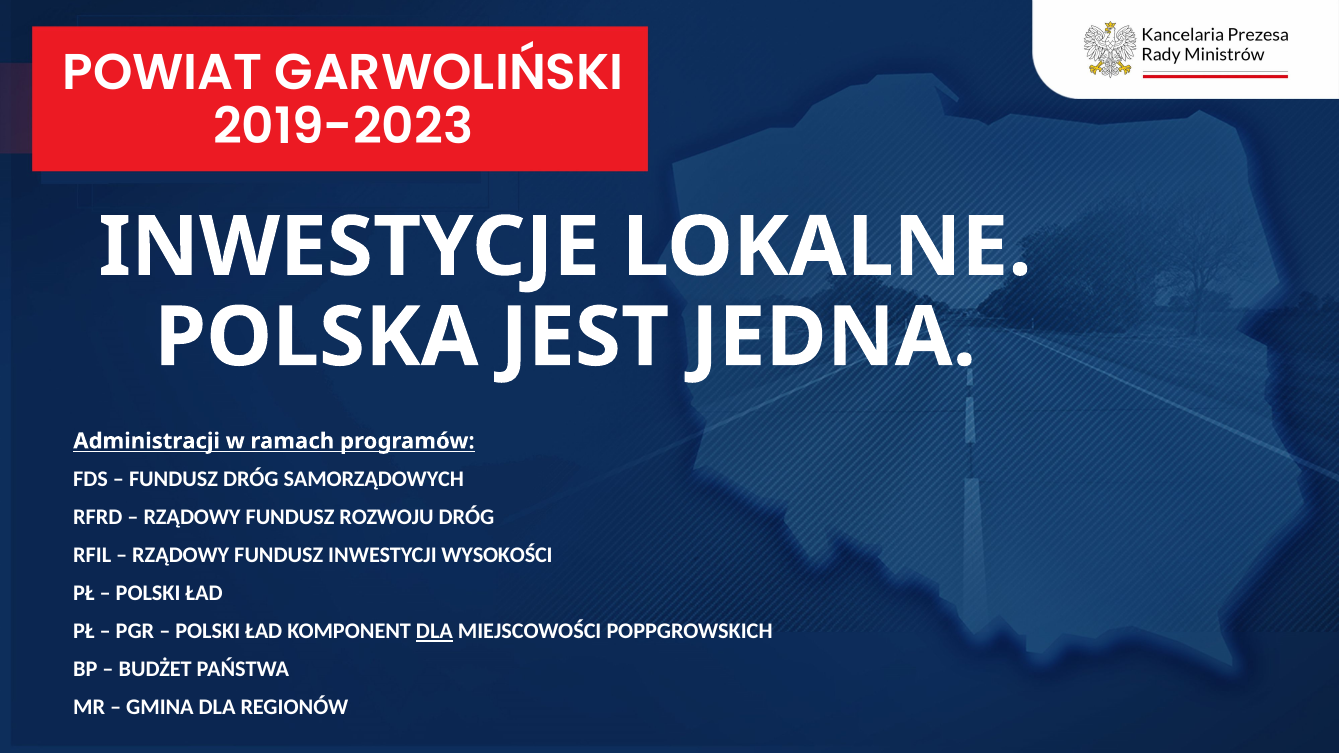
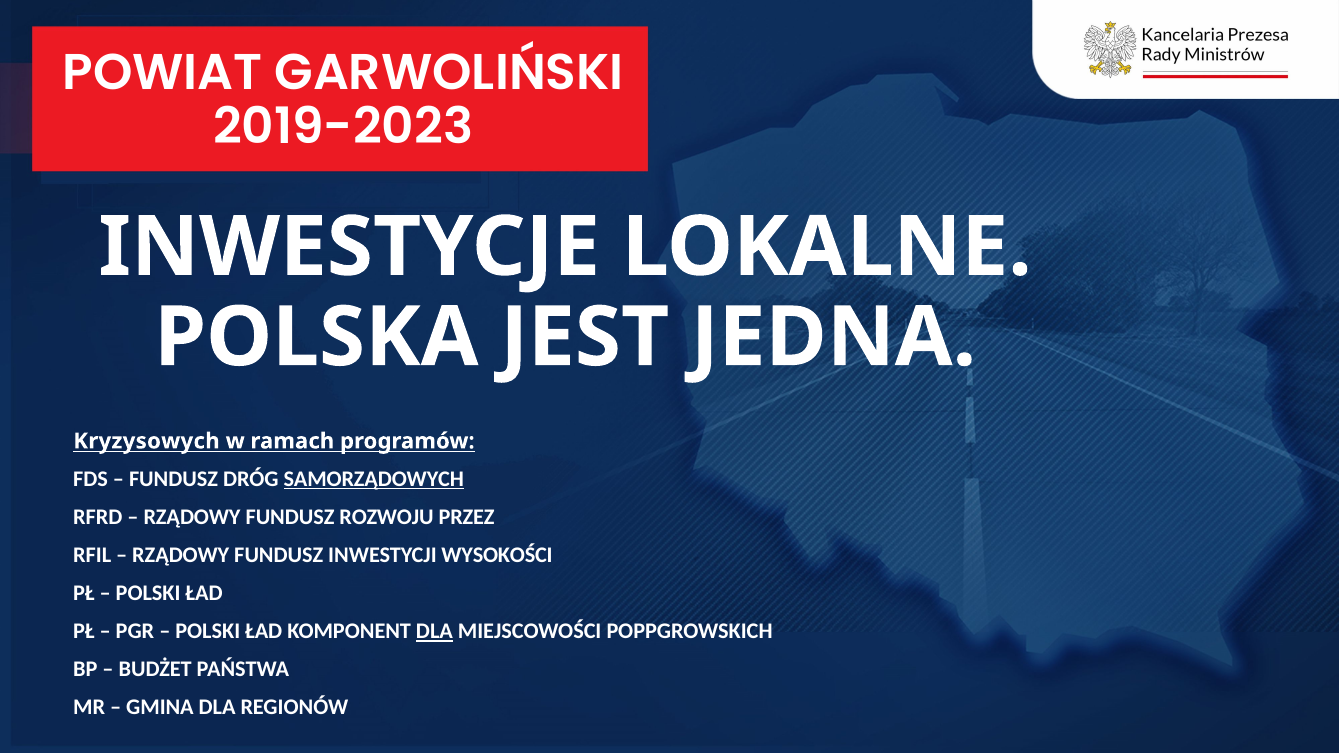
Administracji: Administracji -> Kryzysowych (146, 441)
SAMORZĄDOWYCH underline: none -> present (374, 479)
ROZWOJU DRÓG: DRÓG -> PRZEZ (467, 517)
